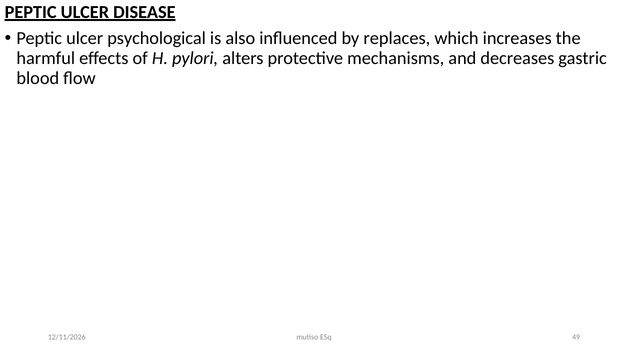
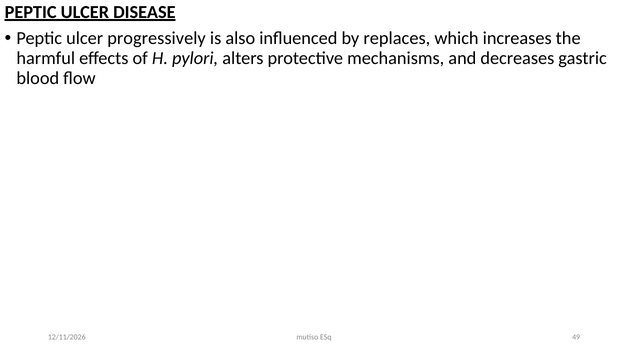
psychological: psychological -> progressively (157, 38)
